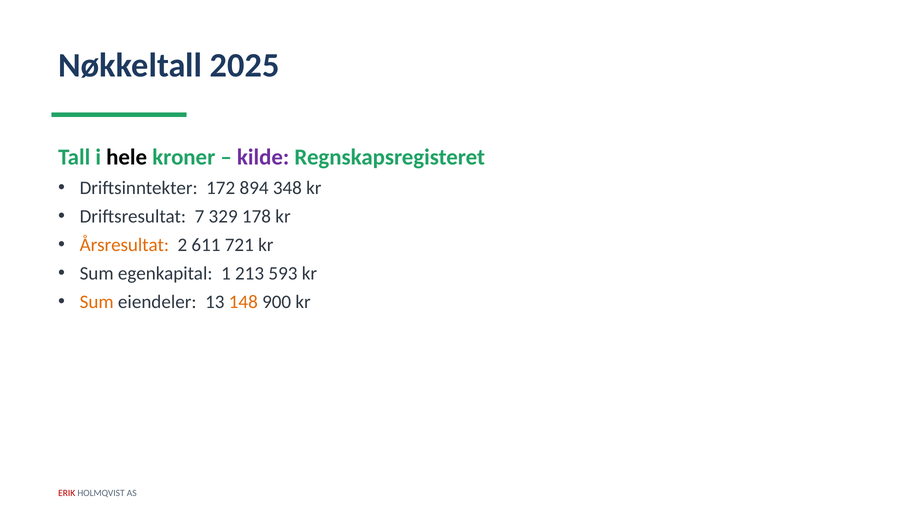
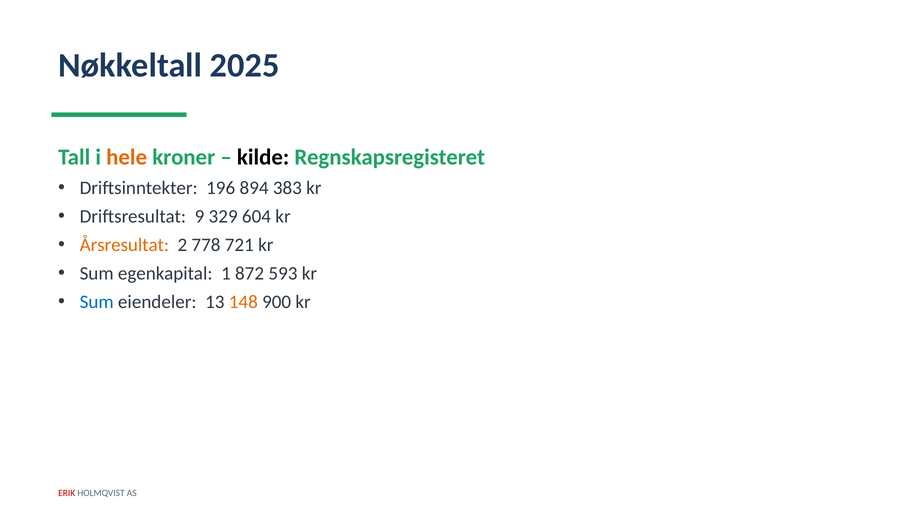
hele colour: black -> orange (127, 158)
kilde colour: purple -> black (263, 158)
172: 172 -> 196 (221, 188)
348: 348 -> 383 (287, 188)
7: 7 -> 9 (200, 217)
178: 178 -> 604 (256, 217)
611: 611 -> 778 (206, 245)
213: 213 -> 872 (250, 274)
Sum colour: orange -> blue (97, 303)
